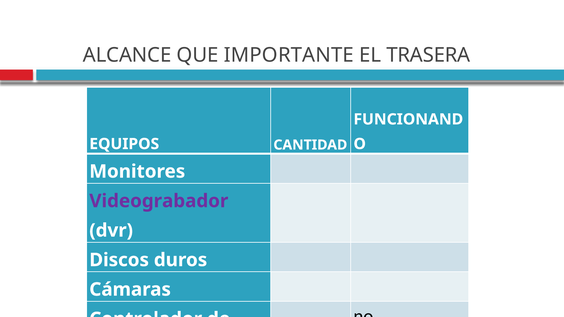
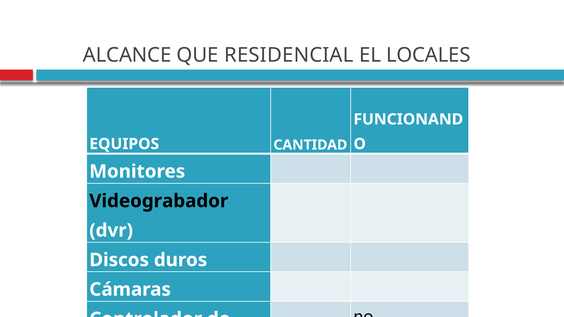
IMPORTANTE: IMPORTANTE -> RESIDENCIAL (289, 55)
TRASERA: TRASERA -> LOCALES (428, 55)
Videograbador colour: purple -> black (159, 201)
